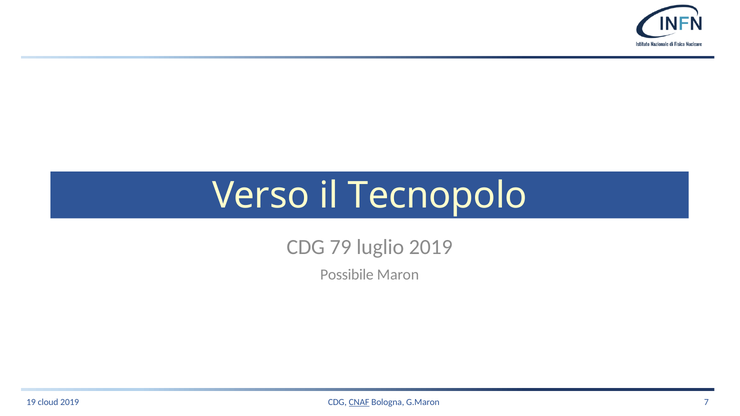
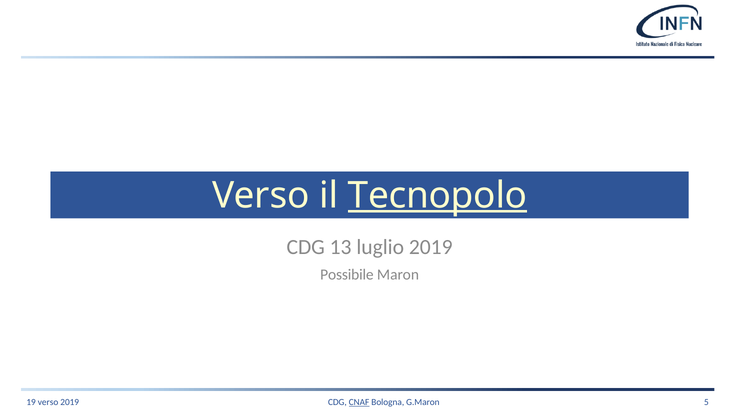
Tecnopolo underline: none -> present (438, 195)
79: 79 -> 13 (341, 247)
7: 7 -> 5 (706, 402)
19 cloud: cloud -> verso (48, 402)
